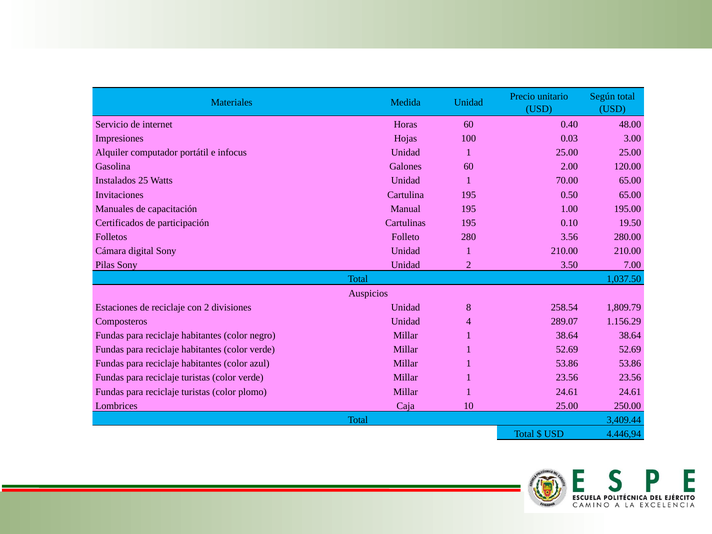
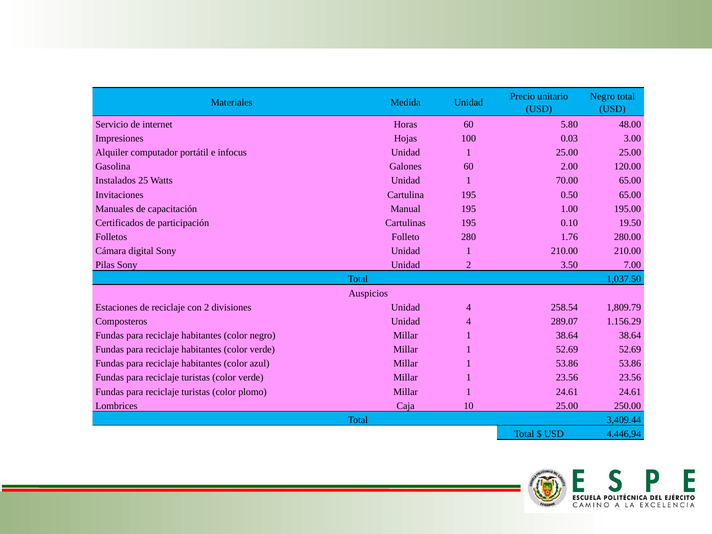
Según: Según -> Negro (602, 96)
0.40: 0.40 -> 5.80 (569, 124)
3.56: 3.56 -> 1.76 (569, 237)
divisiones Unidad 8: 8 -> 4 (469, 307)
